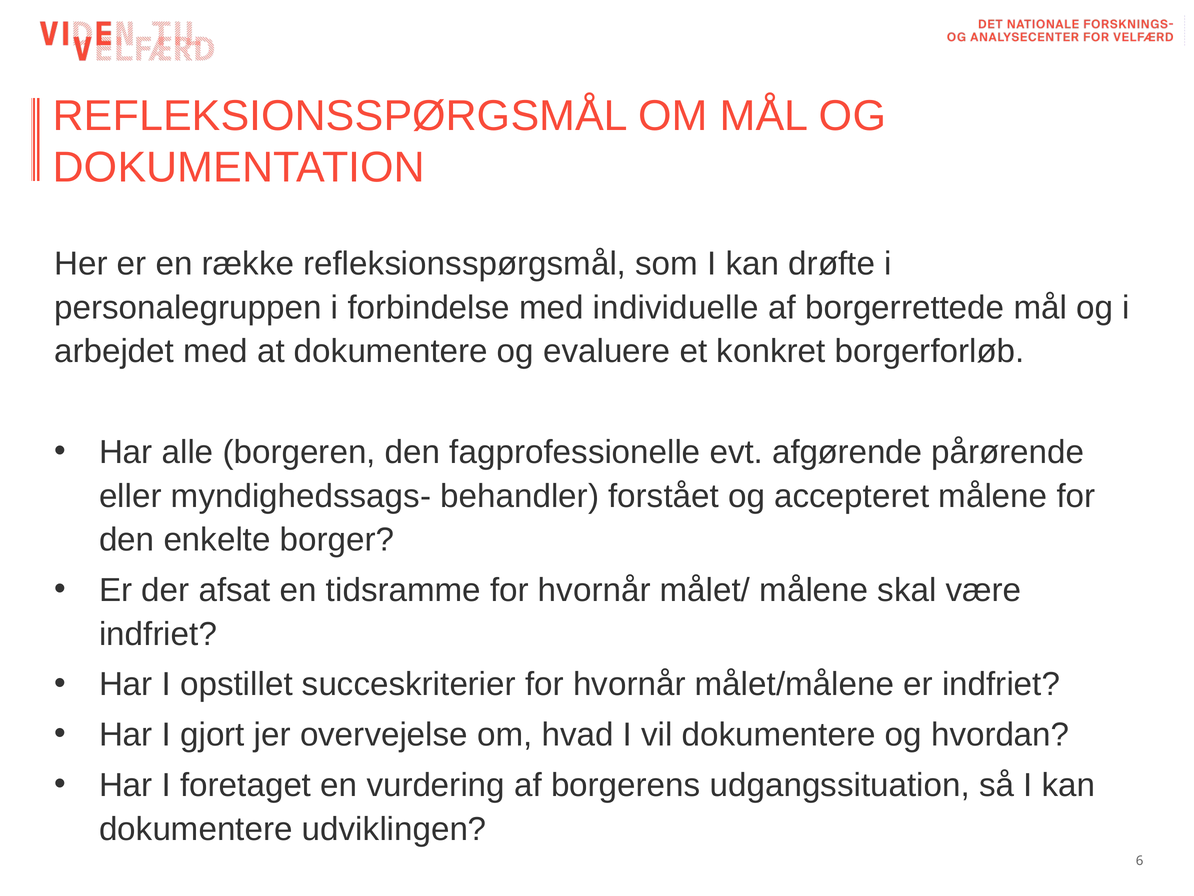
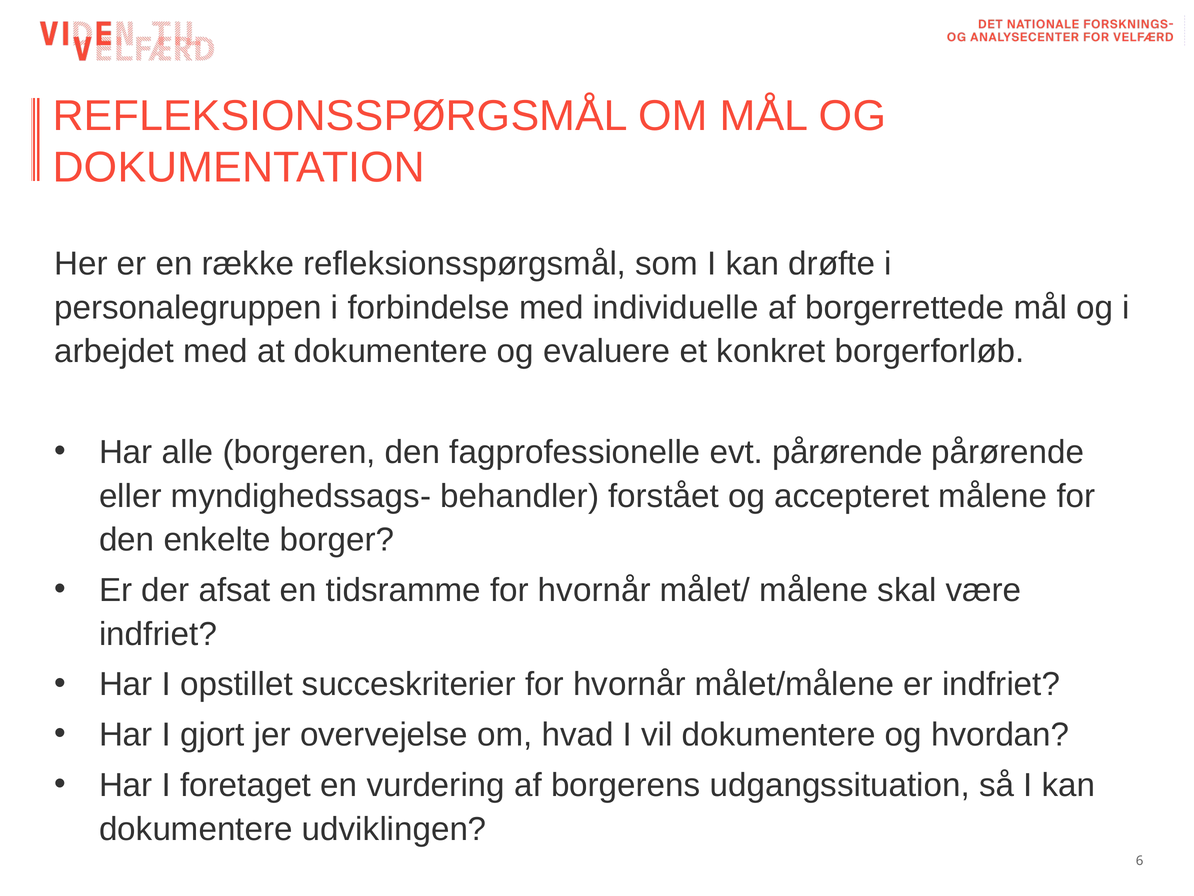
evt afgørende: afgørende -> pårørende (847, 452)
